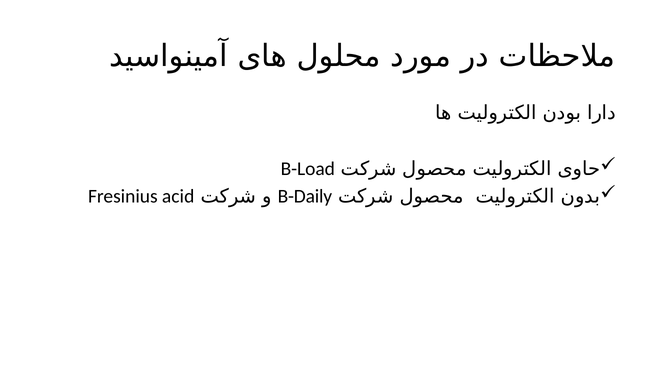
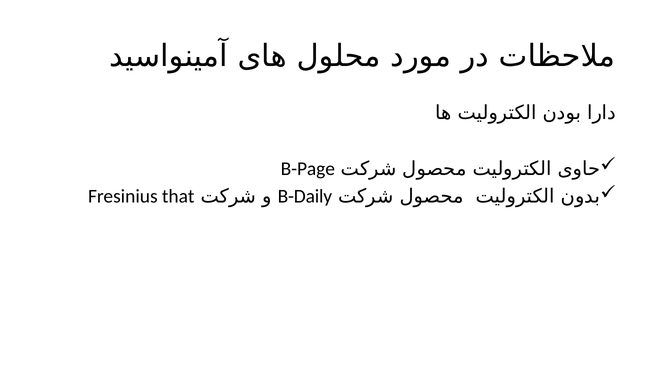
B-Load: B-Load -> B-Page (308, 169)
acid: acid -> that (178, 197)
